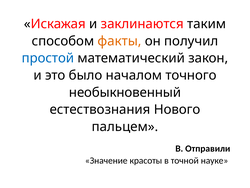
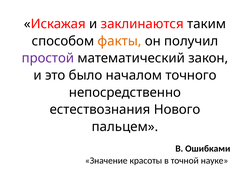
простой colour: blue -> purple (48, 58)
необыкновенный: необыкновенный -> непосредственно (125, 92)
Отправили: Отправили -> Ошибками (208, 148)
